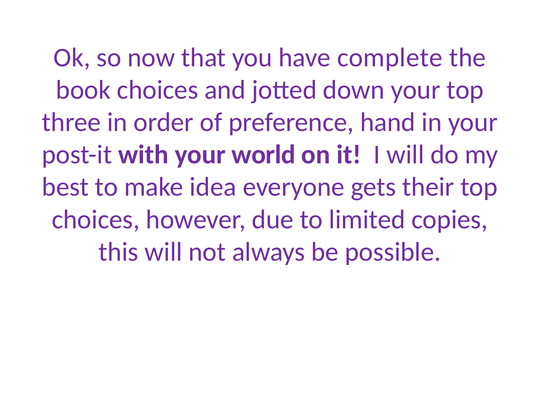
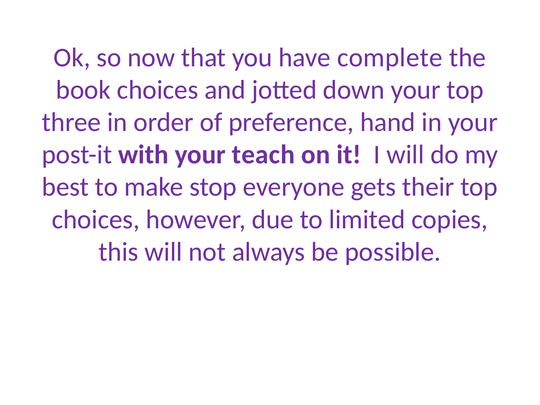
world: world -> teach (263, 155)
idea: idea -> stop (213, 187)
